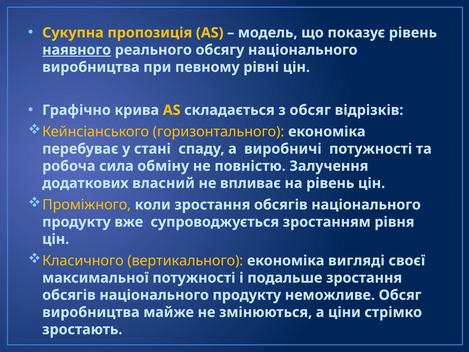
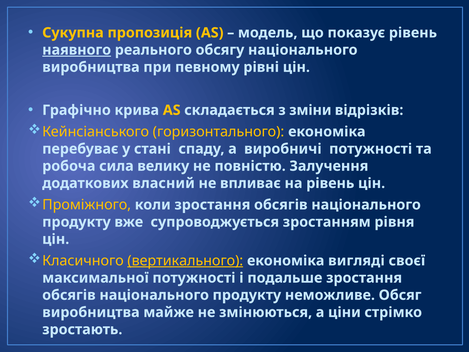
з обсяг: обсяг -> зміни (310, 110)
обміну: обміну -> велику (163, 166)
вертикального underline: none -> present (185, 260)
